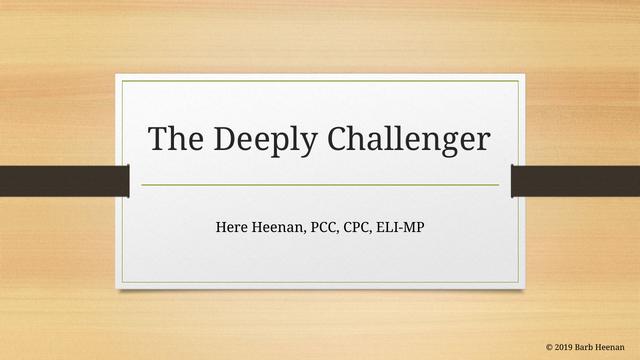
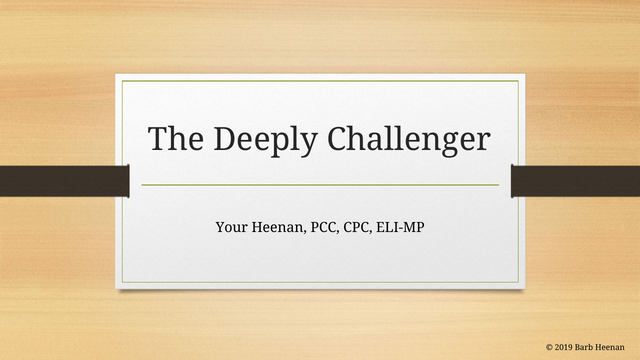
Here: Here -> Your (232, 227)
